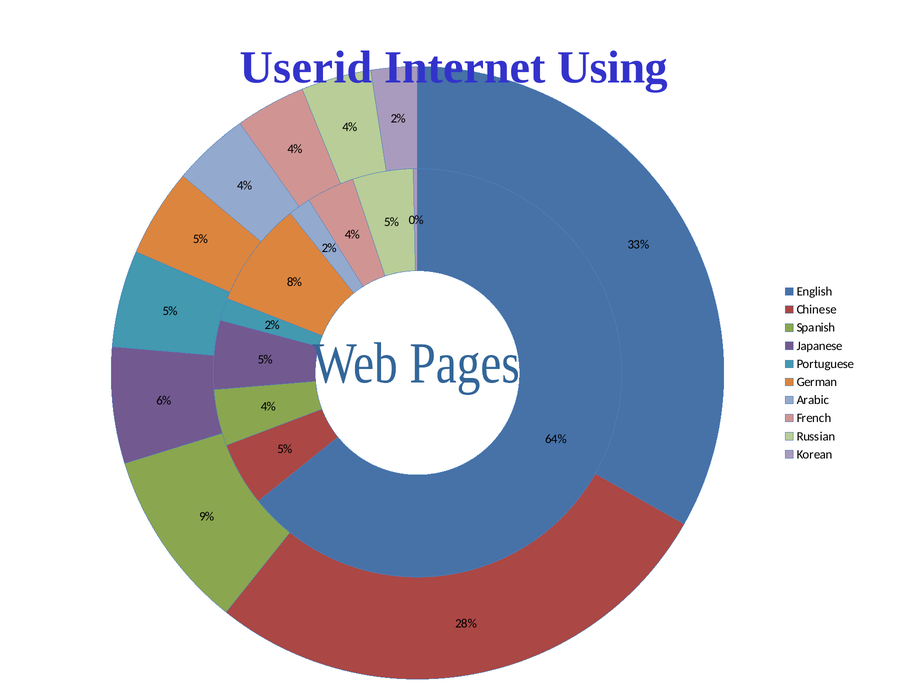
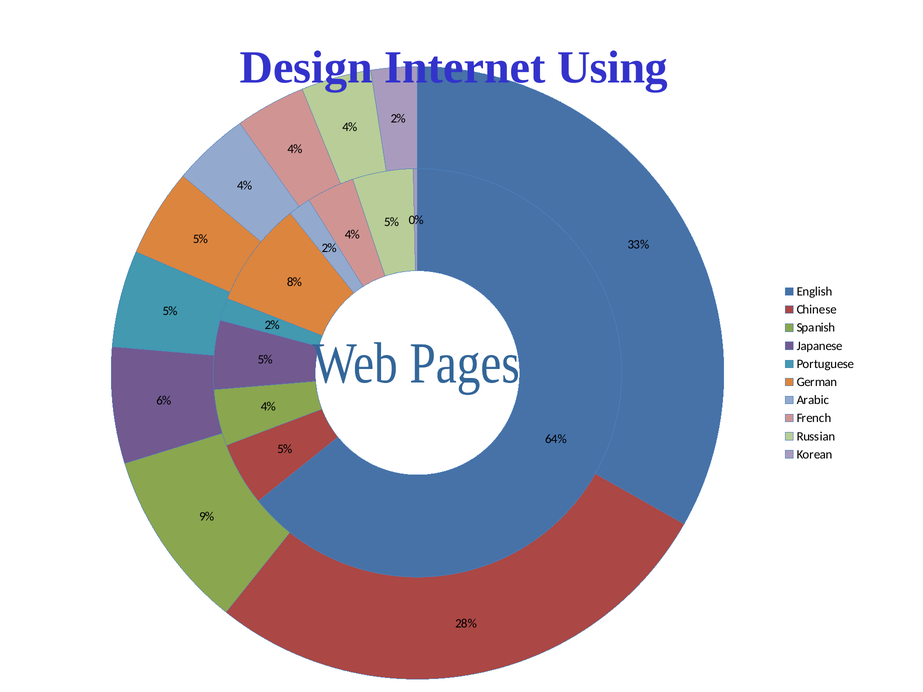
Userid: Userid -> Design (306, 68)
